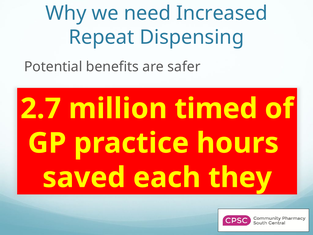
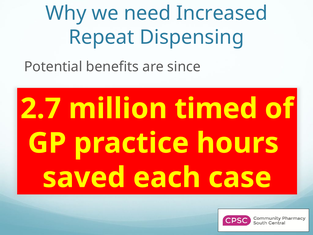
safer: safer -> since (184, 67)
they: they -> case (240, 177)
